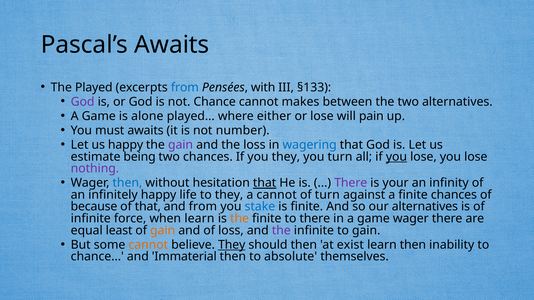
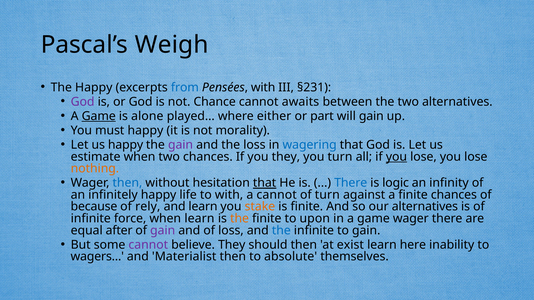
Pascal’s Awaits: Awaits -> Weigh (172, 45)
The Played: Played -> Happy (94, 87)
§133: §133 -> §231 (314, 87)
makes: makes -> awaits (300, 102)
Game underline: none -> present (99, 116)
or lose: lose -> part (322, 116)
will pain: pain -> gain (371, 116)
must awaits: awaits -> happy (145, 131)
number: number -> morality (243, 131)
estimate being: being -> when (140, 157)
nothing colour: purple -> orange (95, 169)
There colour: purple -> blue (351, 183)
your: your -> logic (396, 183)
to they: they -> with (229, 195)
of that: that -> rely (148, 207)
and from: from -> learn (203, 207)
stake colour: blue -> orange (260, 207)
to there: there -> upon (315, 219)
least: least -> after (119, 231)
gain colour: orange -> purple (163, 231)
the colour: purple -> blue (281, 231)
cannot colour: orange -> purple (148, 245)
They underline: present -> none (232, 245)
learn then: then -> here (413, 245)
chance: chance -> wagers (97, 257)
Immaterial: Immaterial -> Materialist (184, 257)
